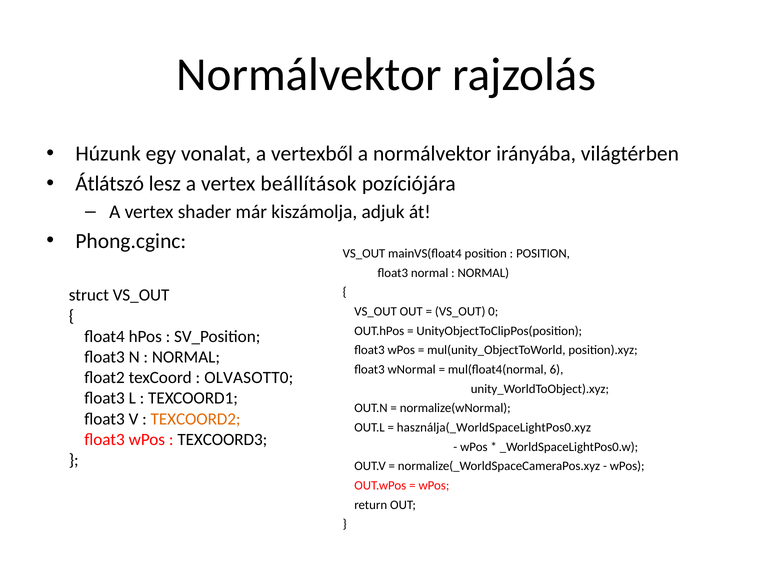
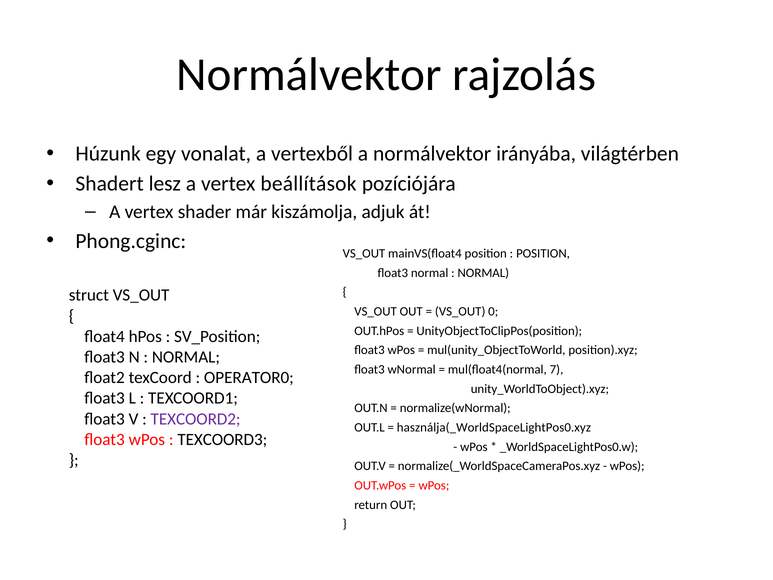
Átlátszó: Átlátszó -> Shadert (110, 184)
6: 6 -> 7 (557, 369)
OLVASOTT0: OLVASOTT0 -> OPERATOR0 (249, 378)
TEXCOORD2 colour: orange -> purple (196, 419)
